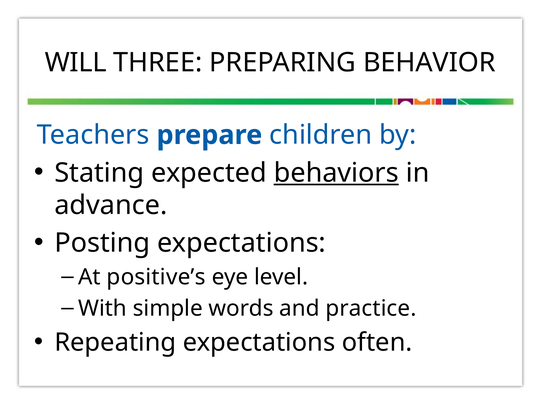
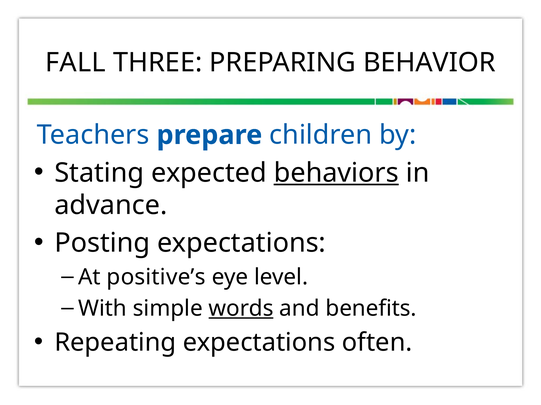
WILL: WILL -> FALL (75, 63)
words underline: none -> present (241, 309)
practice: practice -> benefits (371, 309)
